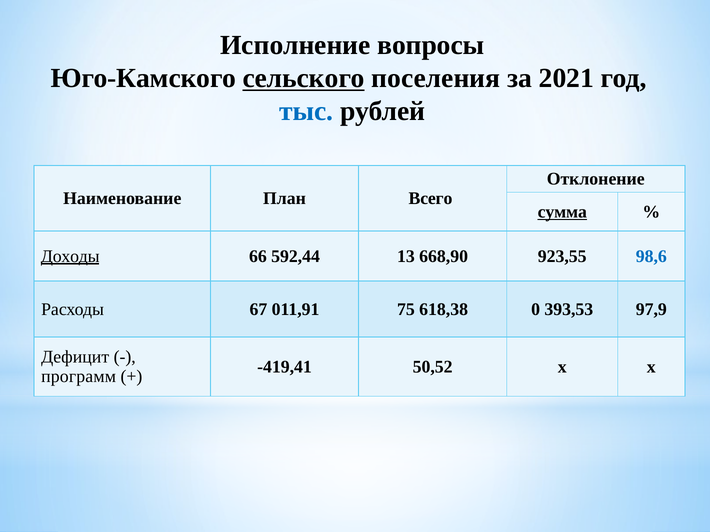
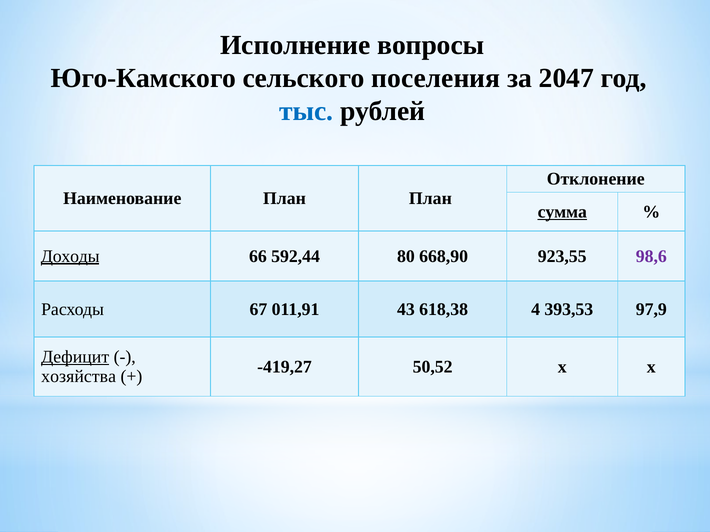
сельского underline: present -> none (304, 78)
2021: 2021 -> 2047 (566, 78)
План Всего: Всего -> План (430, 199)
13: 13 -> 80 (406, 256)
98,6 colour: blue -> purple (651, 256)
75: 75 -> 43 (406, 310)
0: 0 -> 4 (536, 310)
Дефицит underline: none -> present (75, 357)
-419,41: -419,41 -> -419,27 (285, 367)
программ: программ -> хозяйства (79, 377)
